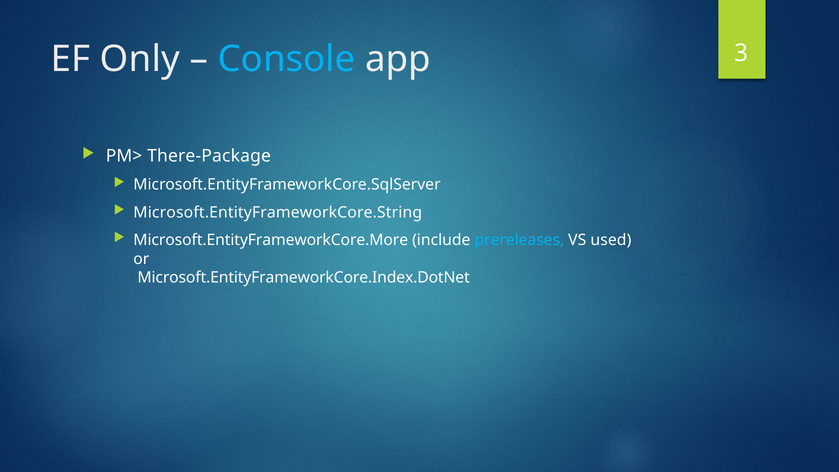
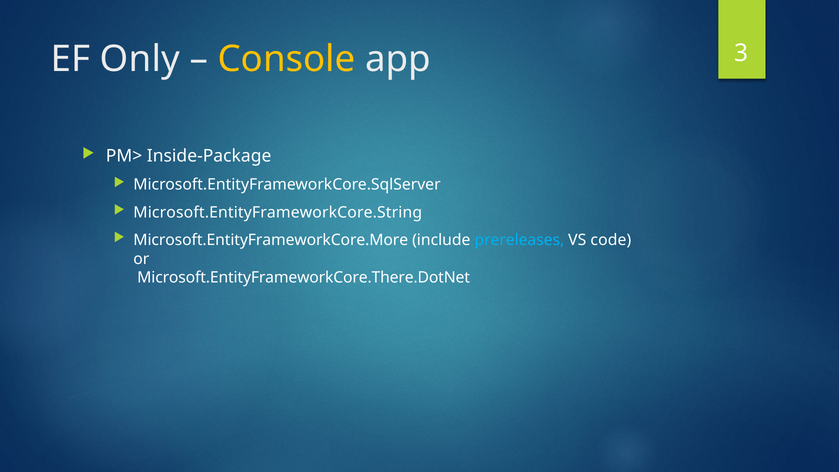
Console colour: light blue -> yellow (287, 59)
There-Package: There-Package -> Inside-Package (209, 156)
used: used -> code (611, 240)
Microsoft.EntityFrameworkCore.Index.DotNet: Microsoft.EntityFrameworkCore.Index.DotNet -> Microsoft.EntityFrameworkCore.There.DotNet (304, 278)
